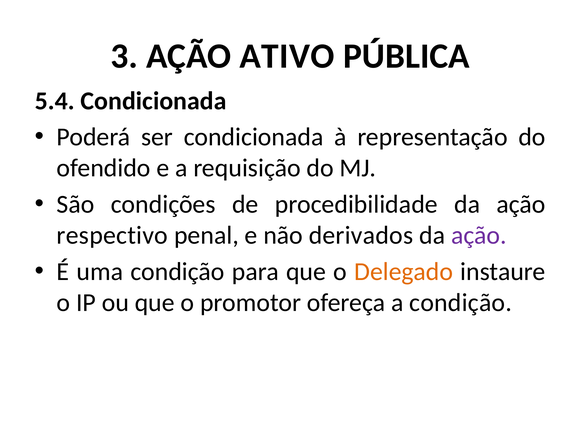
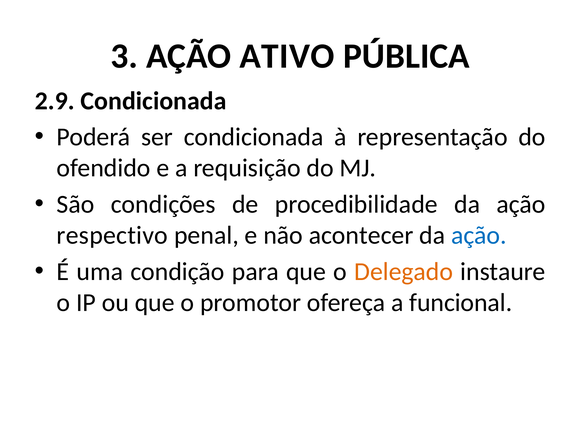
5.4: 5.4 -> 2.9 (55, 101)
derivados: derivados -> acontecer (361, 235)
ação colour: purple -> blue (479, 235)
a condição: condição -> funcional (461, 302)
